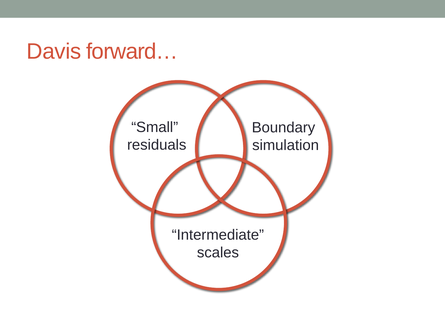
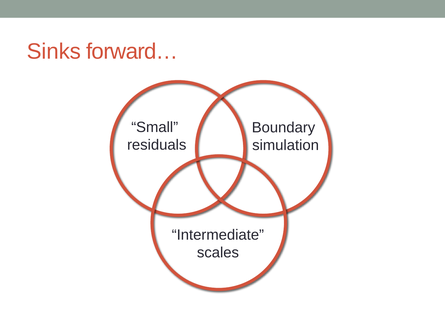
Davis: Davis -> Sinks (54, 52)
